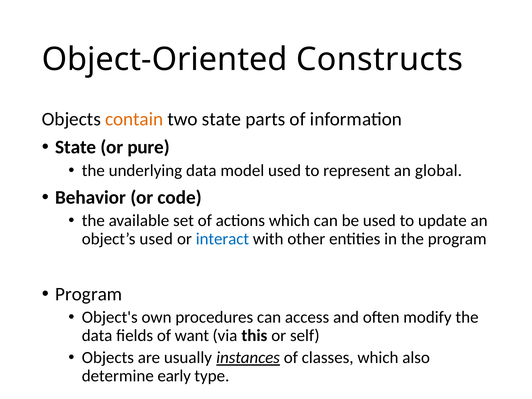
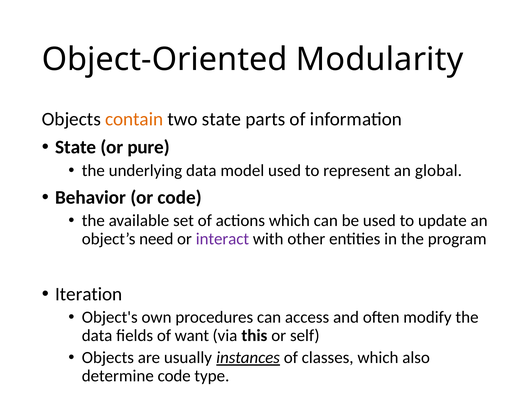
Constructs: Constructs -> Modularity (380, 60)
object’s used: used -> need (156, 239)
interact colour: blue -> purple (222, 239)
Program: Program -> Iteration (89, 294)
determine early: early -> code (174, 376)
